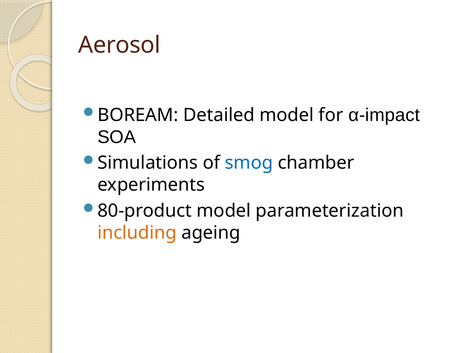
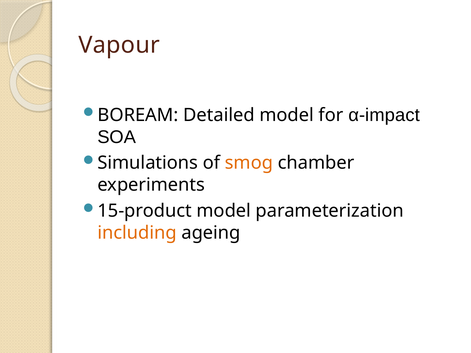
Aerosol: Aerosol -> Vapour (119, 45)
smog colour: blue -> orange (249, 163)
80-product: 80-product -> 15-product (145, 211)
